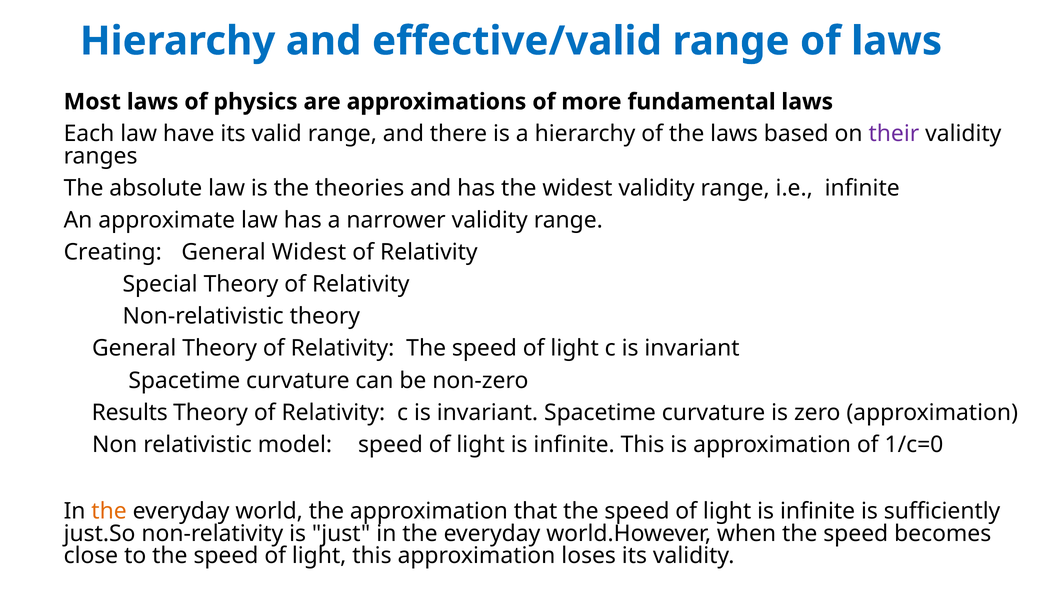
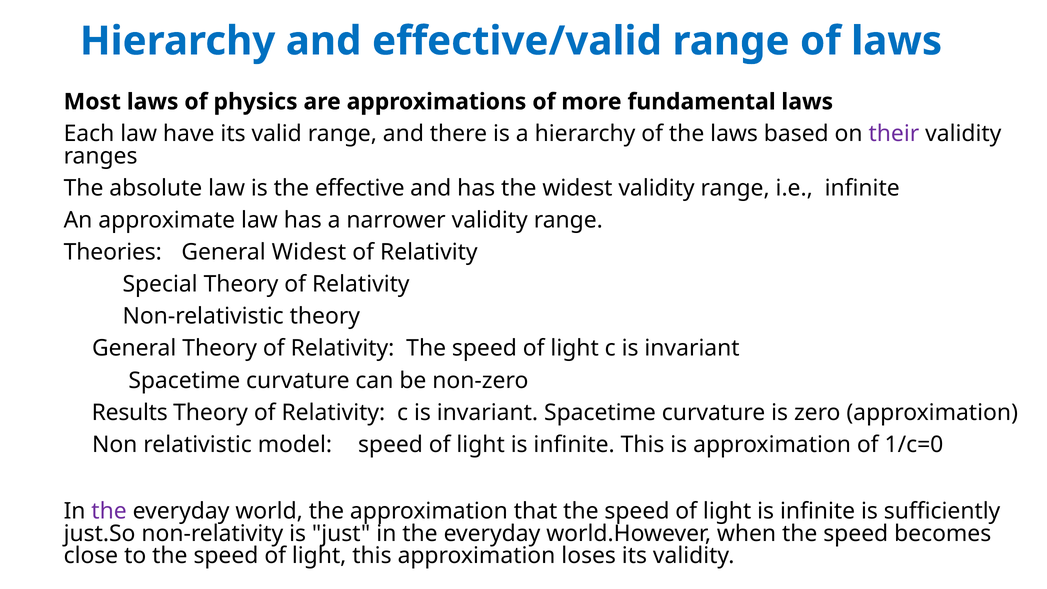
theories: theories -> effective (360, 188)
Creating: Creating -> Theories (113, 252)
the colour: orange -> purple (109, 511)
